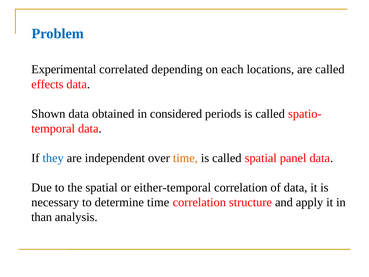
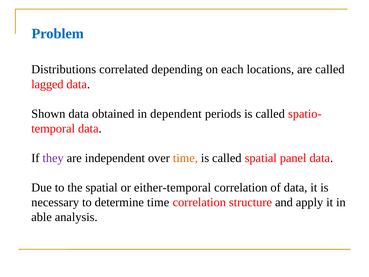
Experimental: Experimental -> Distributions (64, 69)
effects: effects -> lagged (47, 84)
considered: considered -> dependent (176, 114)
they colour: blue -> purple (53, 158)
than: than -> able (42, 217)
